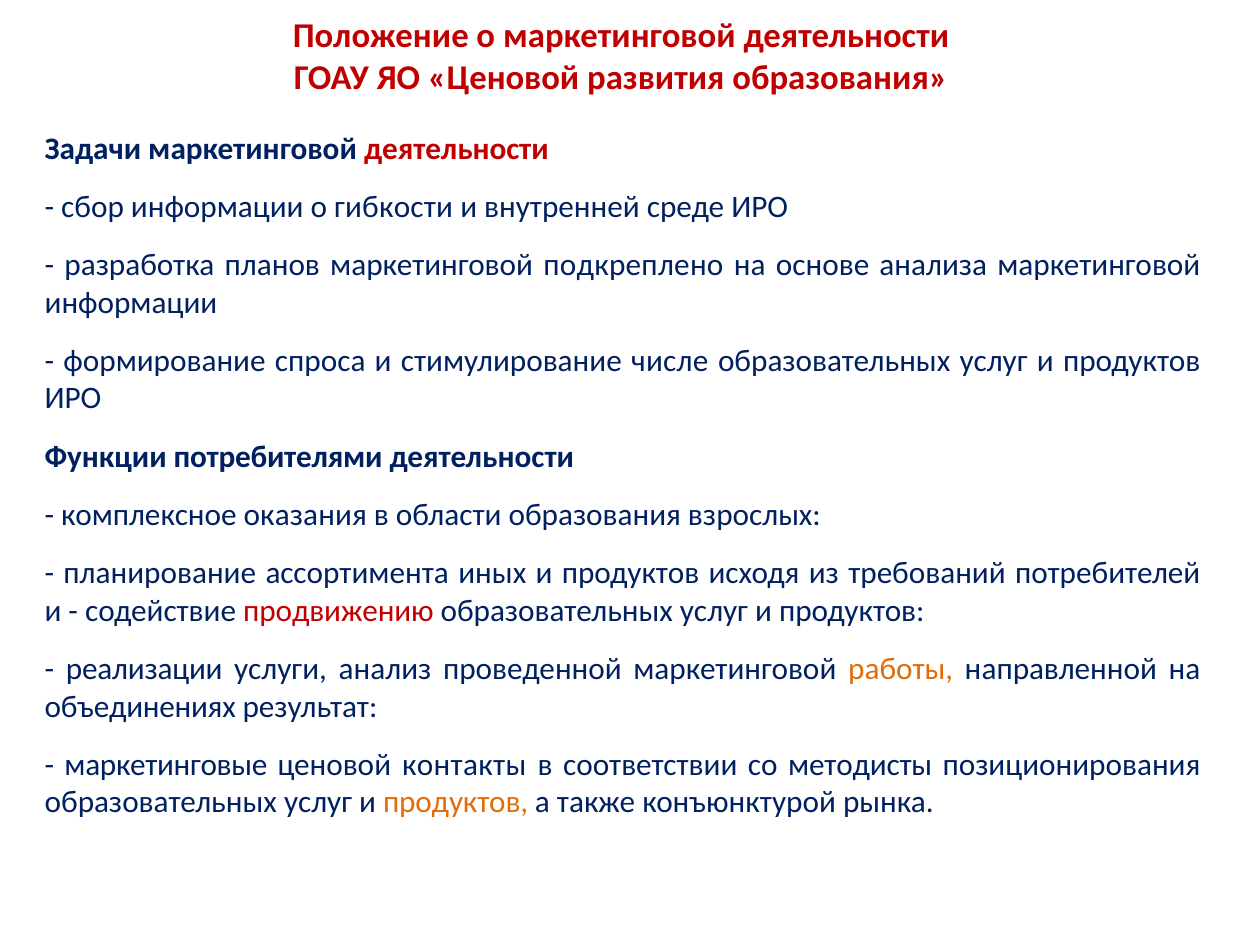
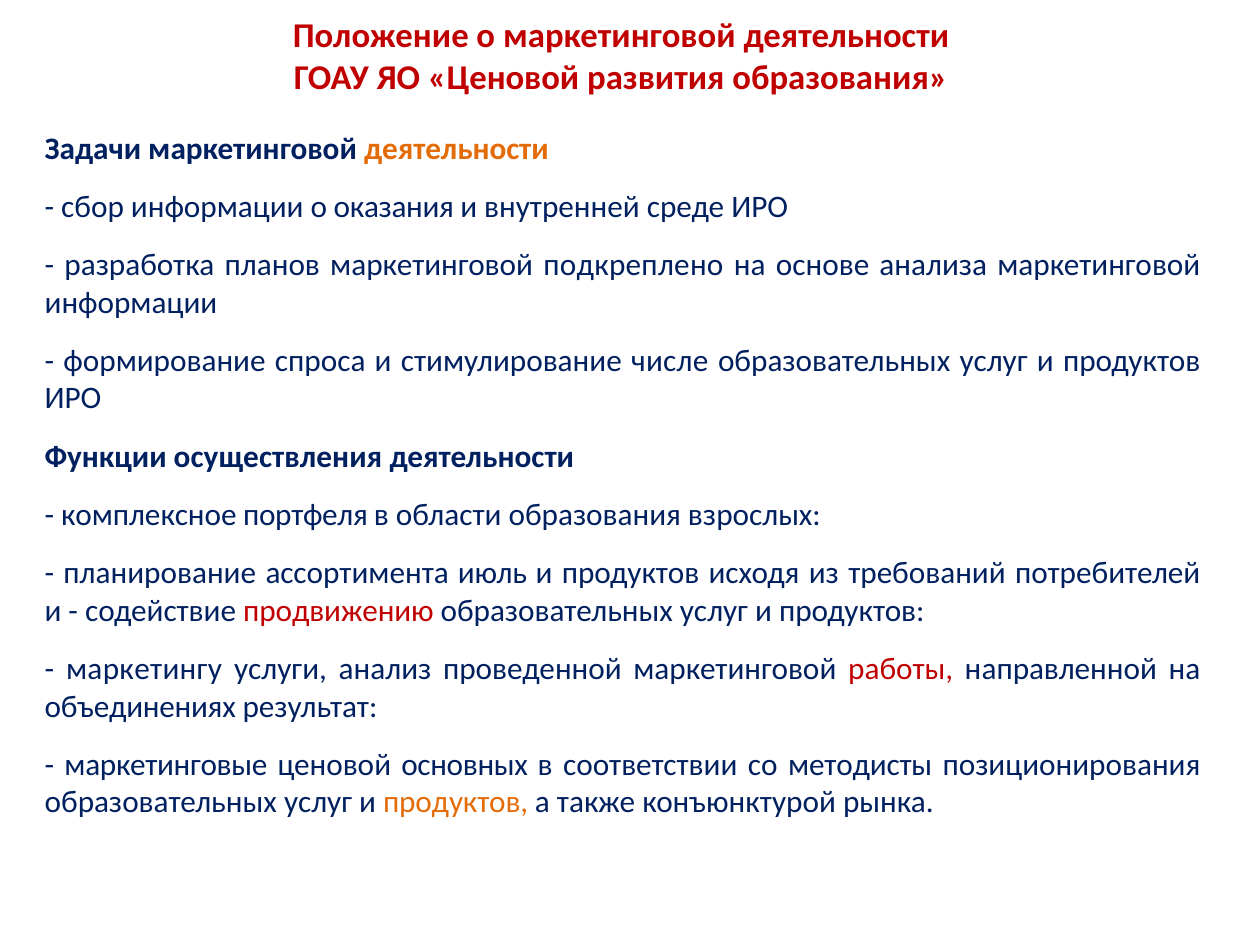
деятельности colour: red -> orange (456, 149)
гибкости: гибкости -> оказания (394, 207)
потребителями: потребителями -> осуществления (278, 457)
оказания: оказания -> портфеля (305, 516)
иных: иных -> июль (492, 574)
реализации: реализации -> маркетингу (144, 670)
работы colour: orange -> red (901, 670)
контакты: контакты -> основных (465, 765)
